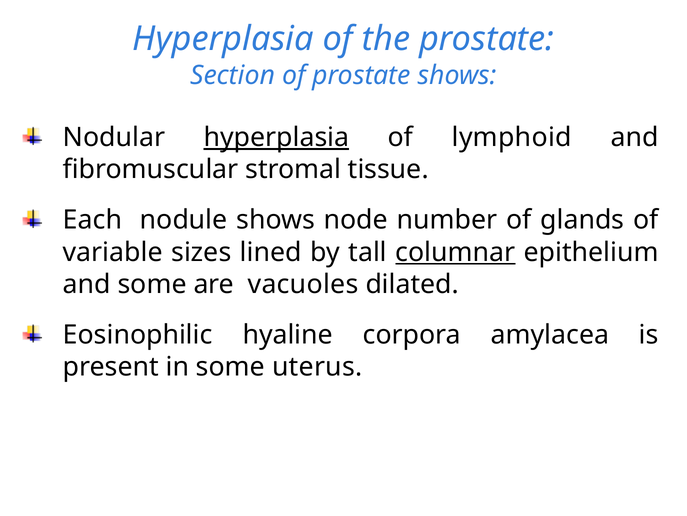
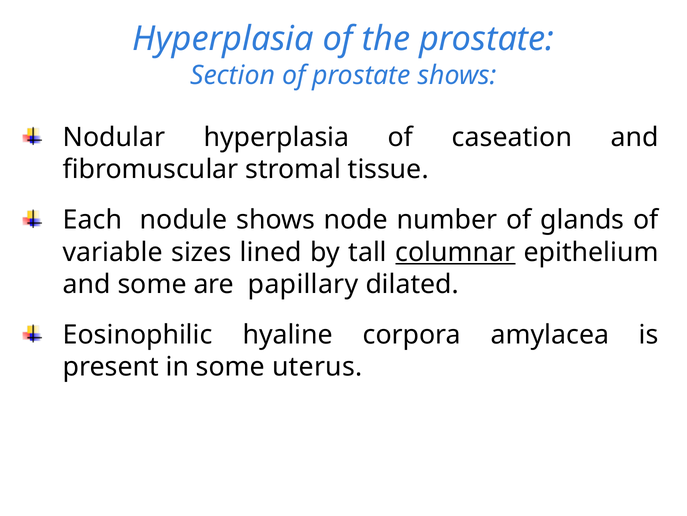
hyperplasia underline: present -> none (276, 137)
lymphoid: lymphoid -> caseation (512, 137)
vacuoles: vacuoles -> papillary (303, 284)
